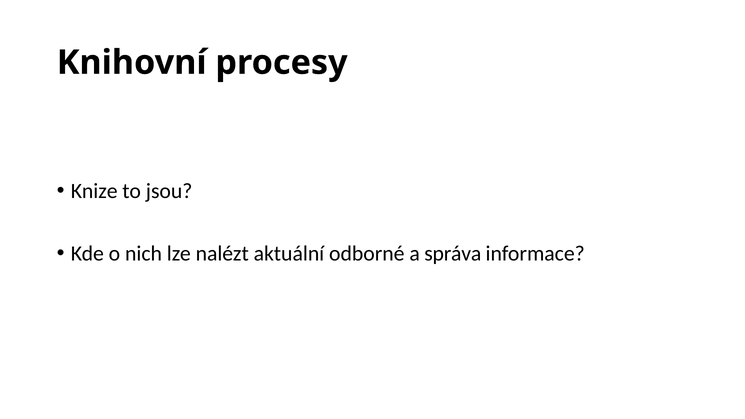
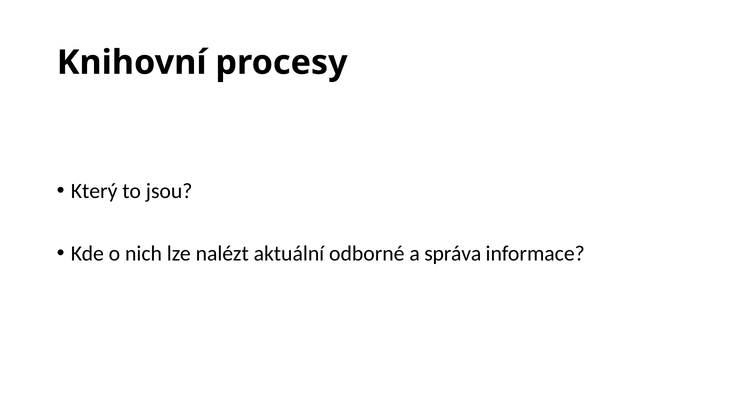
Knize: Knize -> Který (94, 191)
